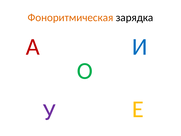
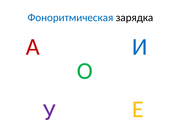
Фоноритмическая colour: orange -> blue (70, 18)
